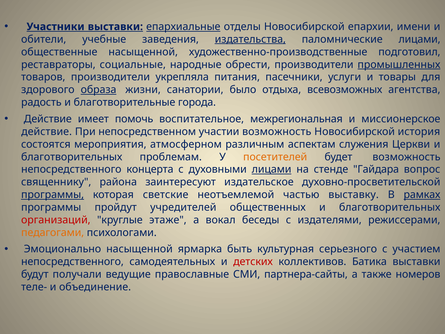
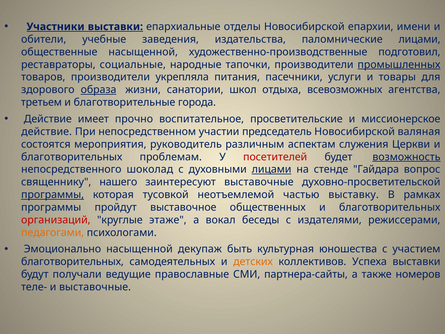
епархиальные underline: present -> none (183, 27)
издательства underline: present -> none (250, 39)
обрести: обрести -> тапочки (248, 64)
было: было -> школ (243, 90)
радость: радость -> третьем (41, 102)
помочь: помочь -> прочно (134, 119)
межрегиональная: межрегиональная -> просветительские (296, 119)
участии возможность: возможность -> председатель (277, 132)
история: история -> валяная (419, 132)
атмосферном: атмосферном -> руководитель (186, 144)
посетителей colour: orange -> red (275, 157)
возможность underline: none -> present (406, 157)
концерта: концерта -> шоколад (150, 169)
района: района -> нашего (118, 182)
заинтересуют издательское: издательское -> выставочные (259, 182)
светские: светские -> тусовкой (166, 195)
рамках underline: present -> none (422, 195)
учредителей: учредителей -> выставочное (183, 207)
ярмарка: ярмарка -> декупаж (200, 249)
серьезного: серьезного -> юношества (348, 249)
непосредственного: непосредственного -> благотворительных (72, 262)
детских colour: red -> orange (253, 262)
Батика: Батика -> Успеха (369, 262)
и объединение: объединение -> выставочные (95, 287)
